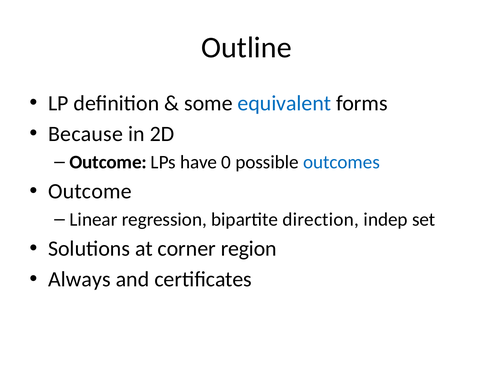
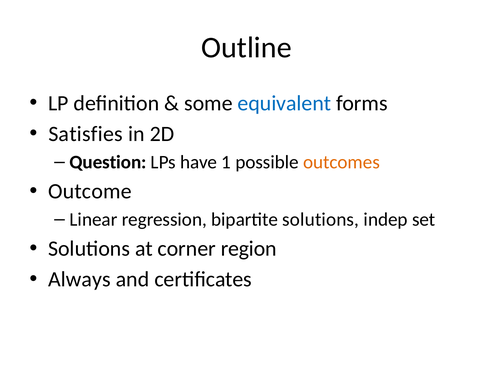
Because: Because -> Satisfies (86, 134)
Outcome: Outcome -> Question (108, 162)
0: 0 -> 1 (226, 162)
outcomes colour: blue -> orange (342, 162)
bipartite direction: direction -> solutions (321, 220)
